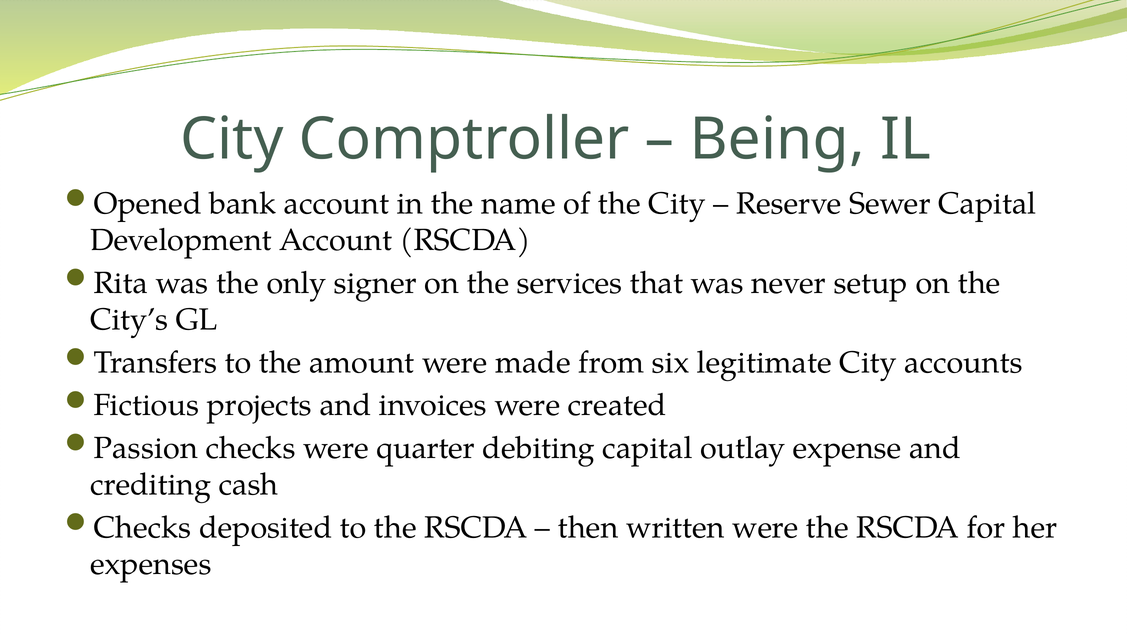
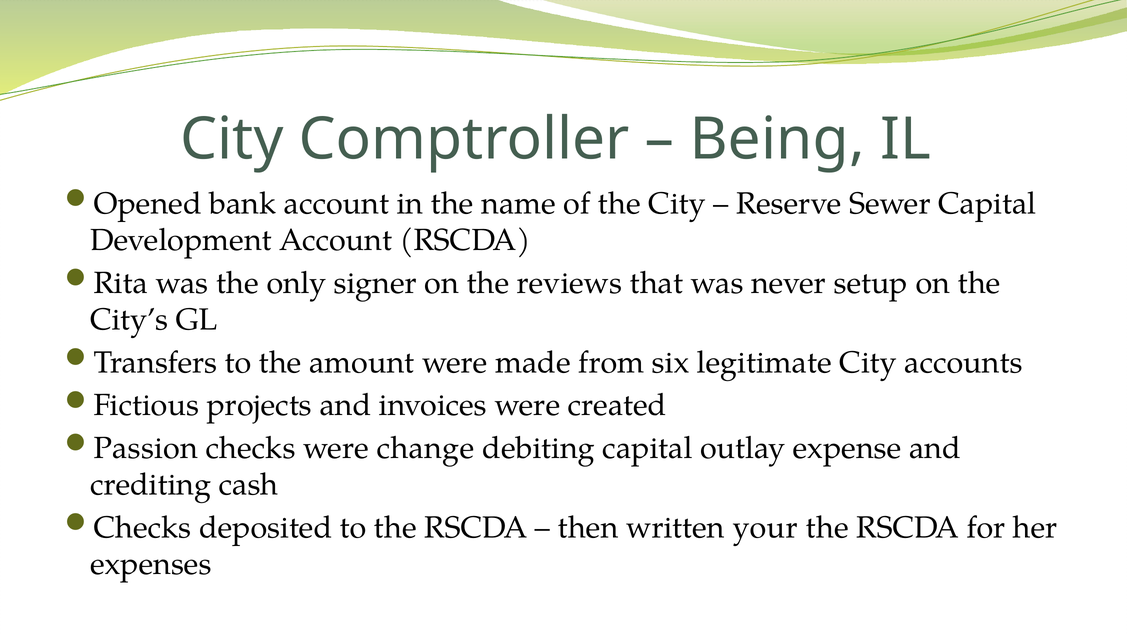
services: services -> reviews (570, 283)
quarter: quarter -> change (425, 448)
written were: were -> your (765, 528)
